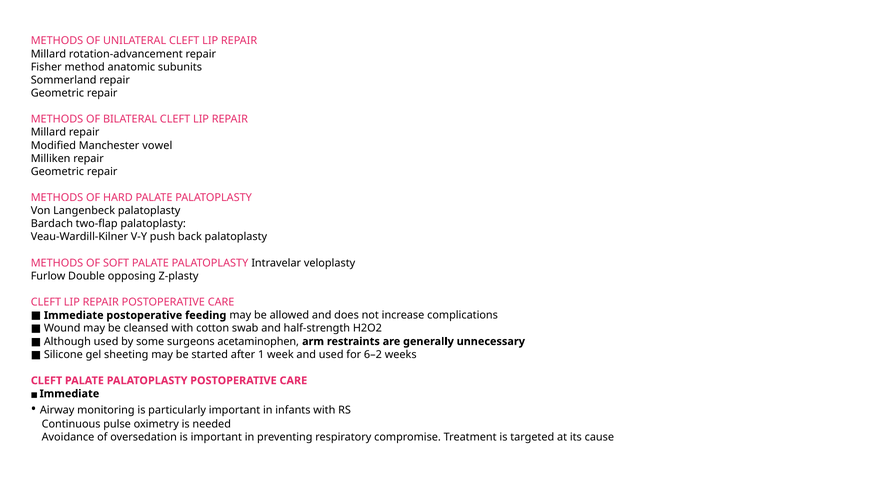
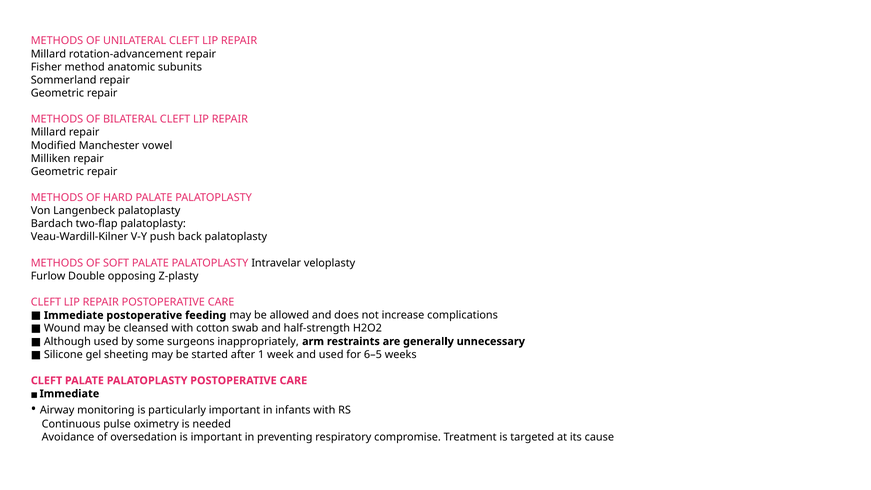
acetaminophen: acetaminophen -> inappropriately (258, 341)
6–2: 6–2 -> 6–5 (373, 354)
